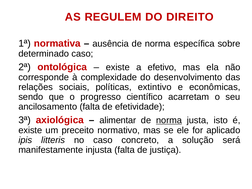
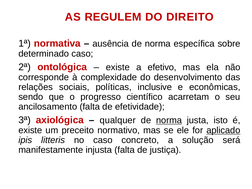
extintivo: extintivo -> inclusive (155, 87)
alimentar: alimentar -> qualquer (118, 120)
aplicado underline: none -> present (223, 130)
